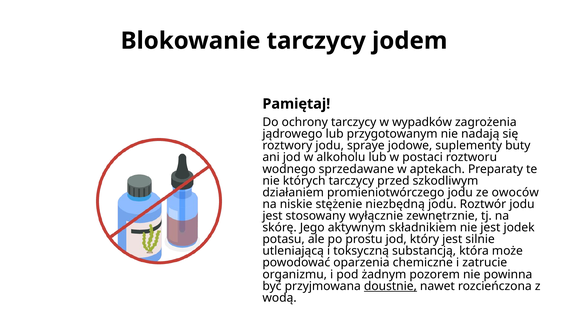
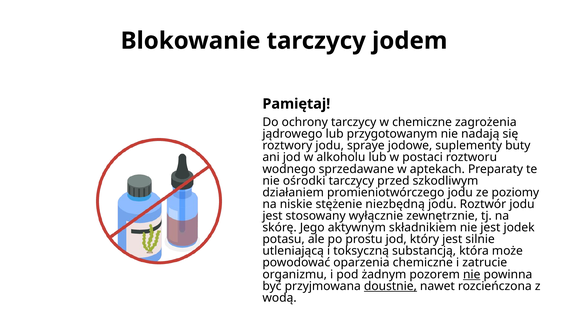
w wypadków: wypadków -> chemiczne (422, 122)
których: których -> ośrodki (304, 181)
owoców: owoców -> poziomy (515, 193)
nie underline: none -> present (472, 274)
